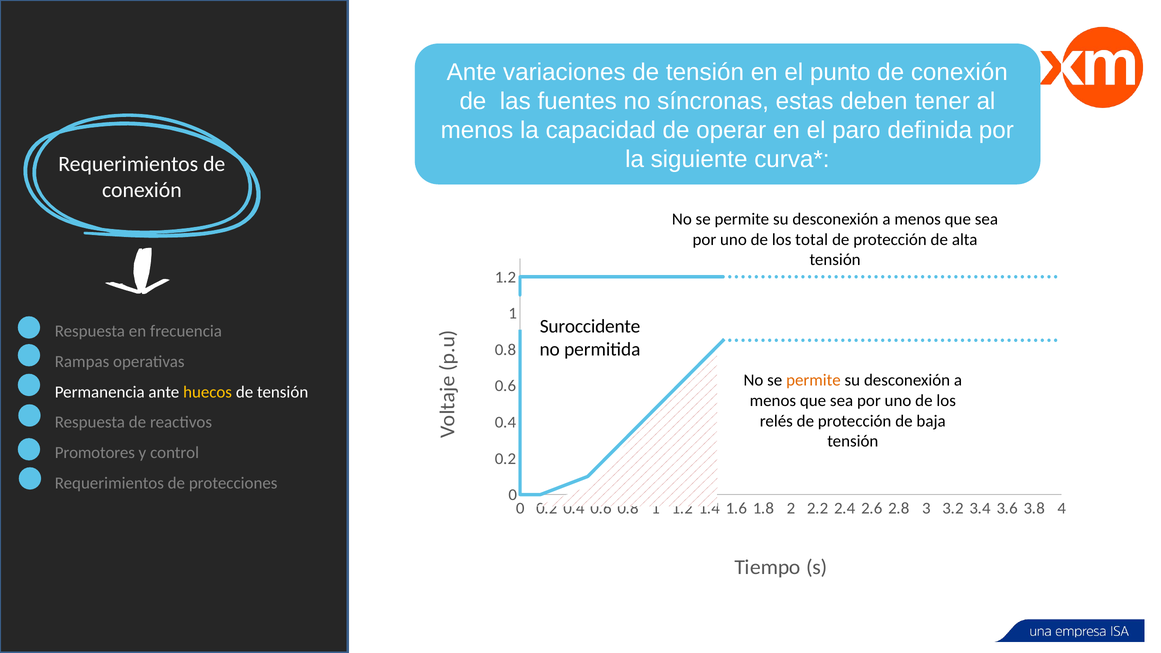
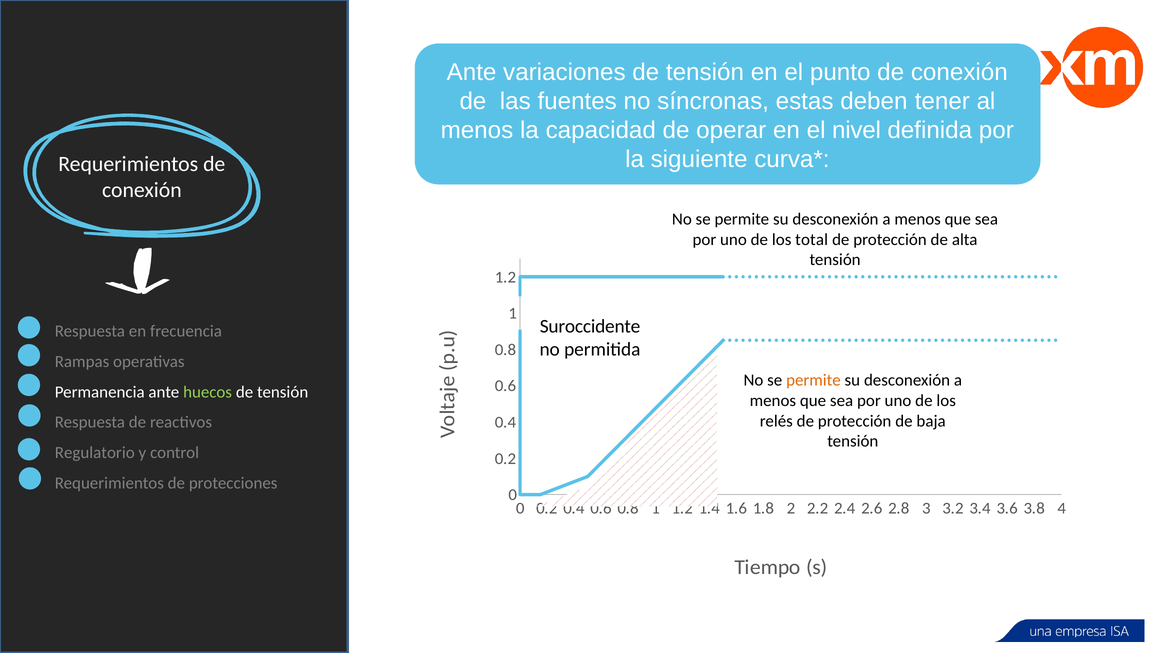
paro: paro -> nivel (856, 130)
huecos colour: yellow -> light green (208, 392)
Promotores: Promotores -> Regulatorio (95, 453)
